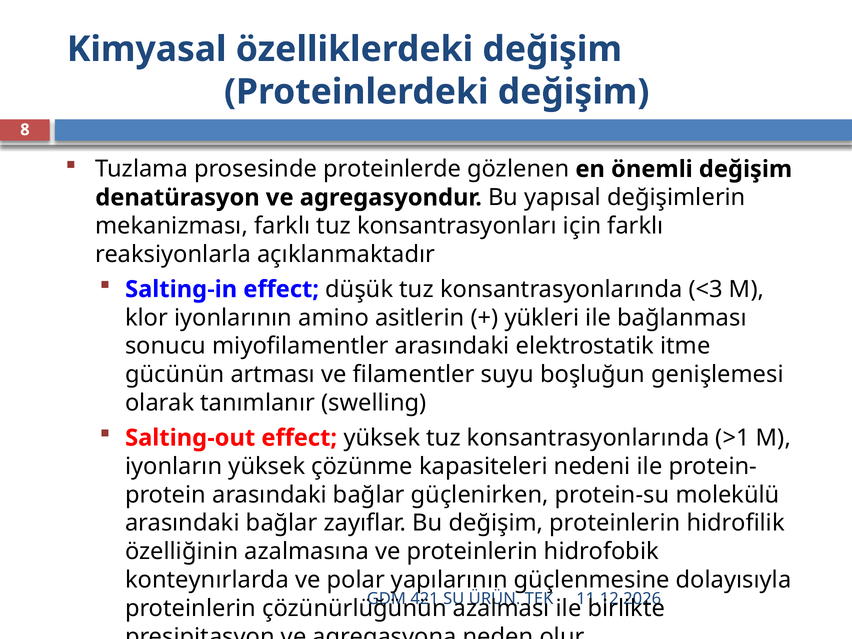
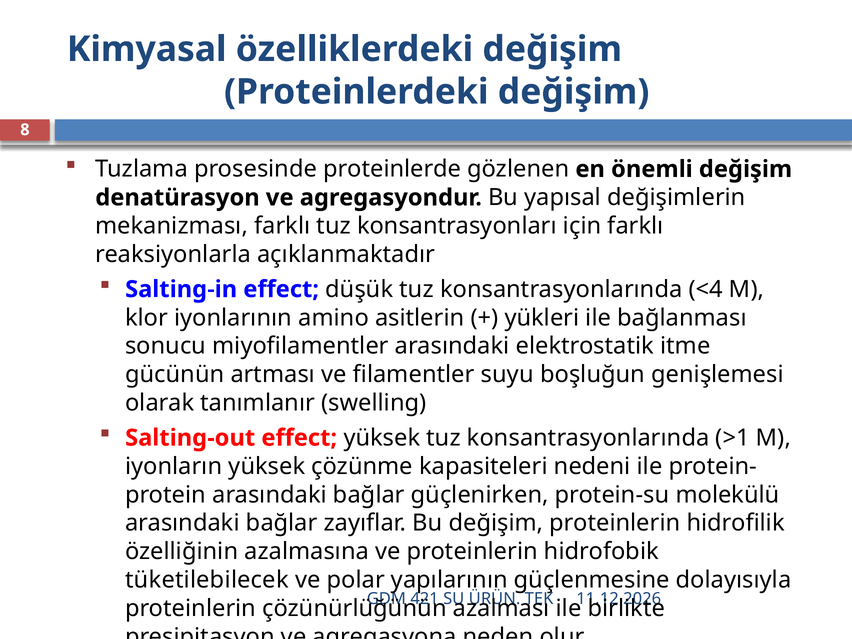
<3: <3 -> <4 (706, 289)
konteynırlarda: konteynırlarda -> tüketilebilecek (207, 580)
